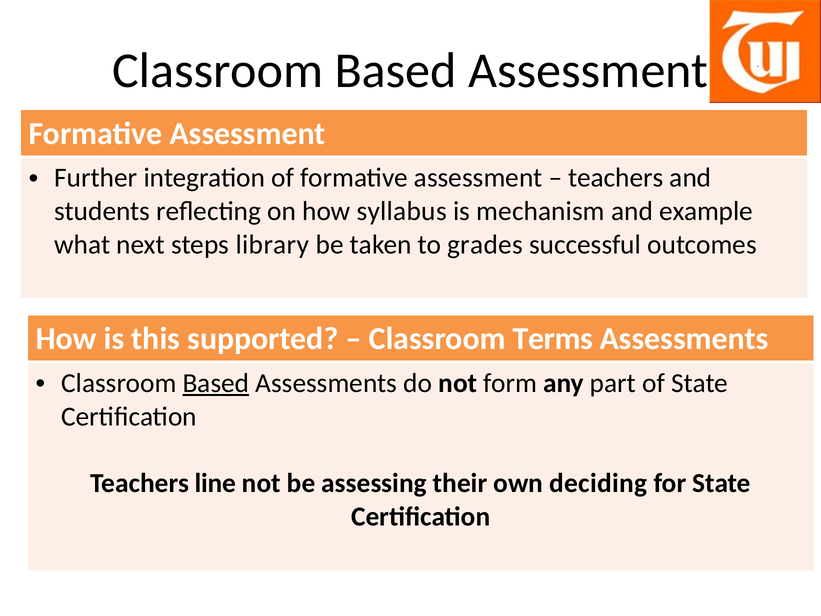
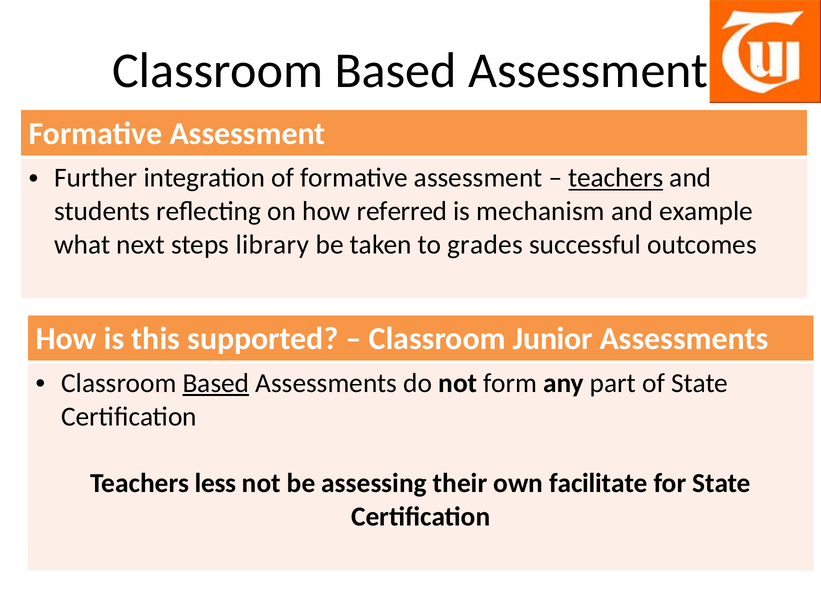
teachers underline: none -> present (616, 178)
syllabus: syllabus -> referred (402, 211)
Terms: Terms -> Junior (553, 339)
line: line -> less (216, 483)
deciding: deciding -> facilitate (598, 483)
